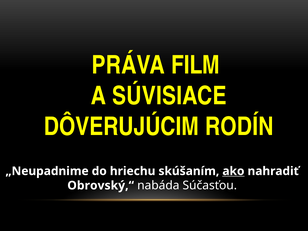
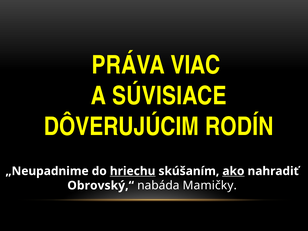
FILM: FILM -> VIAC (195, 65)
hriechu underline: none -> present (133, 171)
Súčasťou: Súčasťou -> Mamičky (210, 185)
